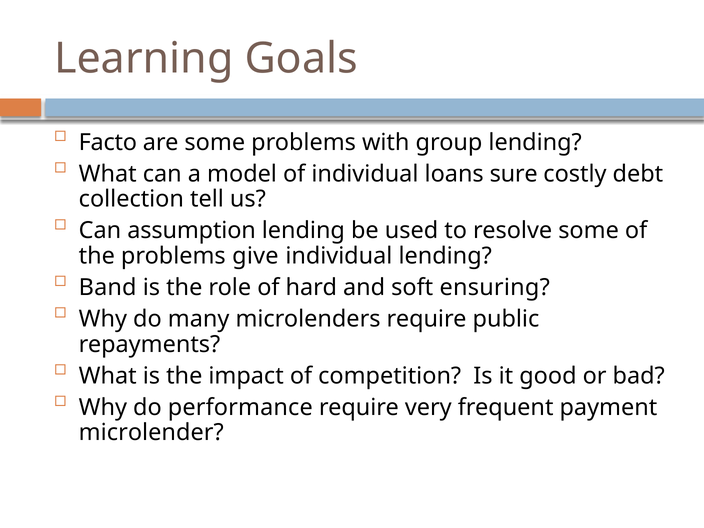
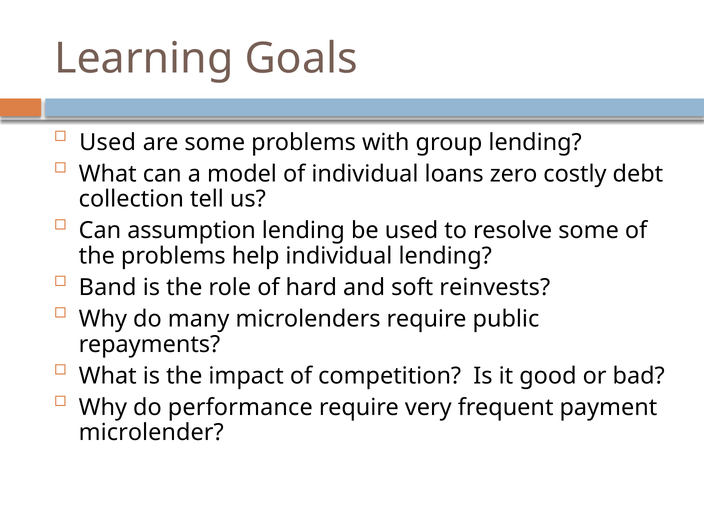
Facto: Facto -> Used (108, 142)
sure: sure -> zero (514, 174)
give: give -> help (256, 256)
ensuring: ensuring -> reinvests (495, 288)
